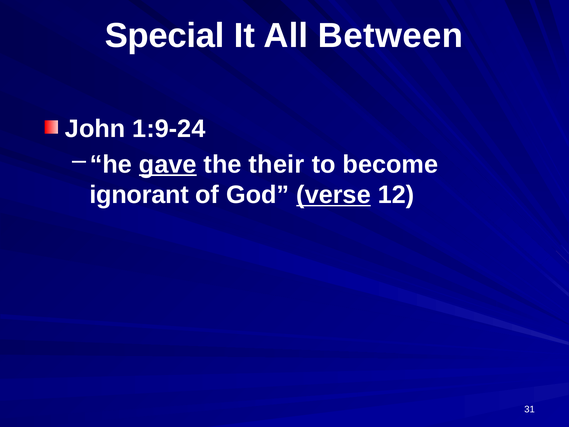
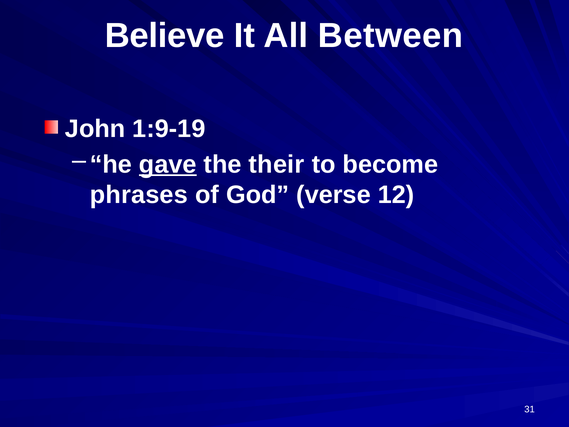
Special: Special -> Believe (165, 36)
1:9-24: 1:9-24 -> 1:9-19 (169, 129)
ignorant: ignorant -> phrases (139, 195)
verse underline: present -> none (334, 195)
